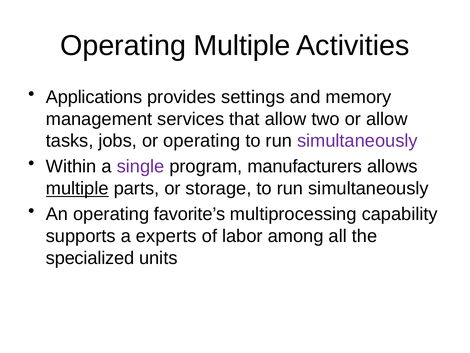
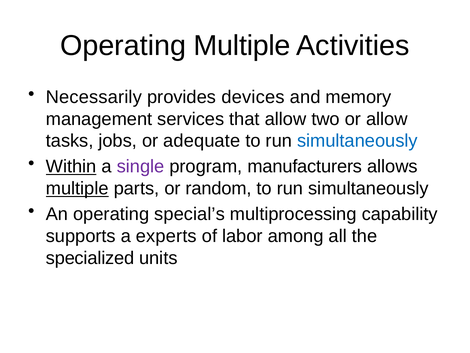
Applications: Applications -> Necessarily (94, 97)
settings: settings -> devices (253, 97)
or operating: operating -> adequate (202, 141)
simultaneously colour: purple -> blue (357, 141)
Within underline: none -> present (71, 166)
storage: storage -> random (219, 188)
favorite’s: favorite’s -> special’s (190, 214)
